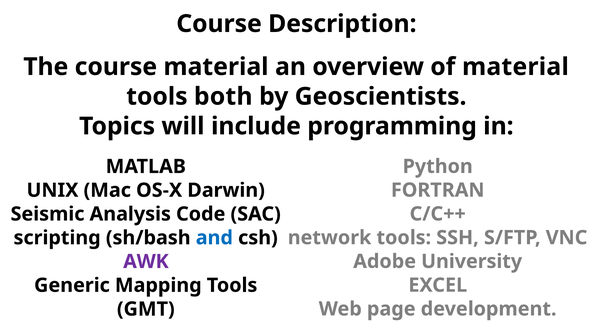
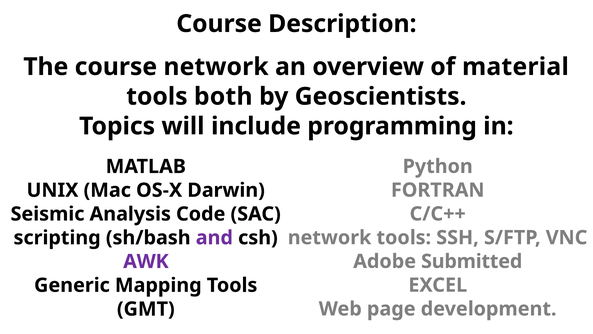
course material: material -> network (216, 67)
and colour: blue -> purple (214, 237)
University: University -> Submitted (472, 261)
